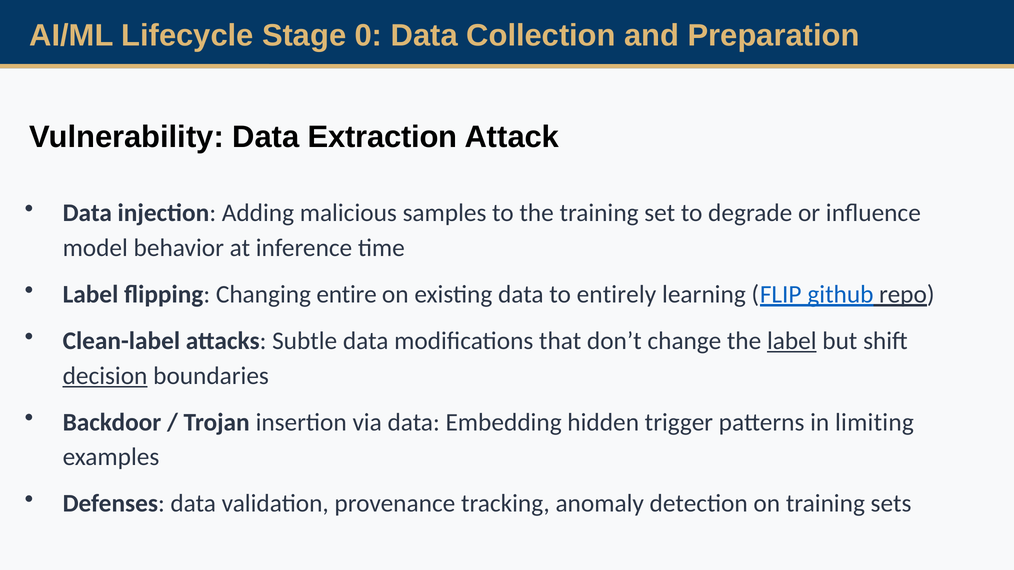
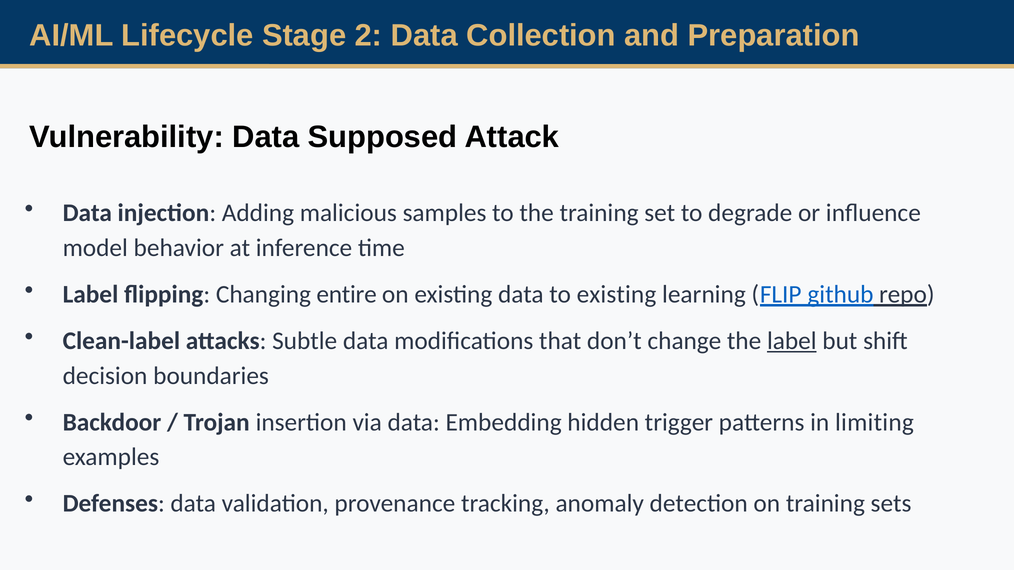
0: 0 -> 2 (369, 36)
Extraction: Extraction -> Supposed (383, 137)
to entirely: entirely -> existing (616, 295)
decision underline: present -> none (105, 376)
